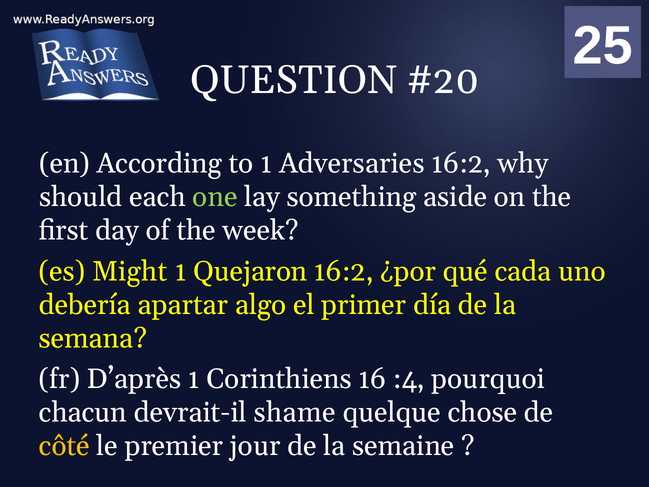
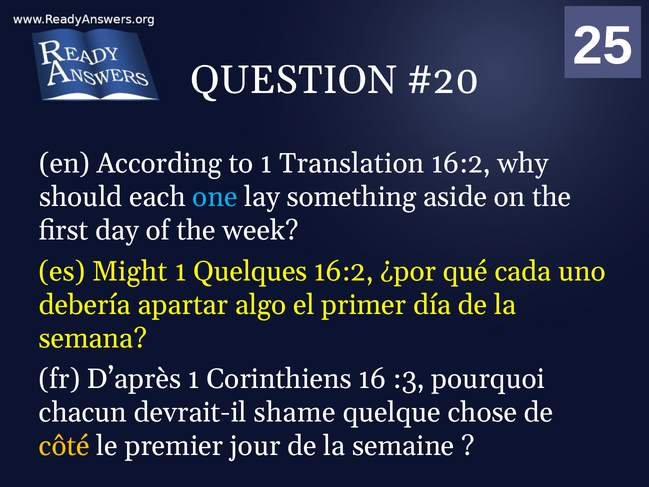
Adversaries: Adversaries -> Translation (352, 164)
one colour: light green -> light blue (215, 197)
Quejaron: Quejaron -> Quelques (250, 271)
:4: :4 -> :3 (409, 379)
